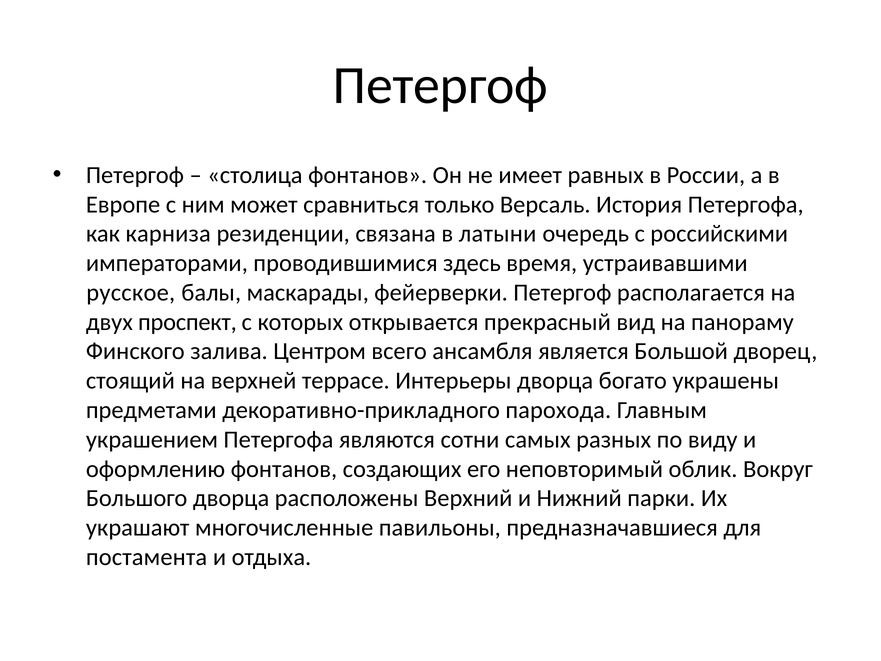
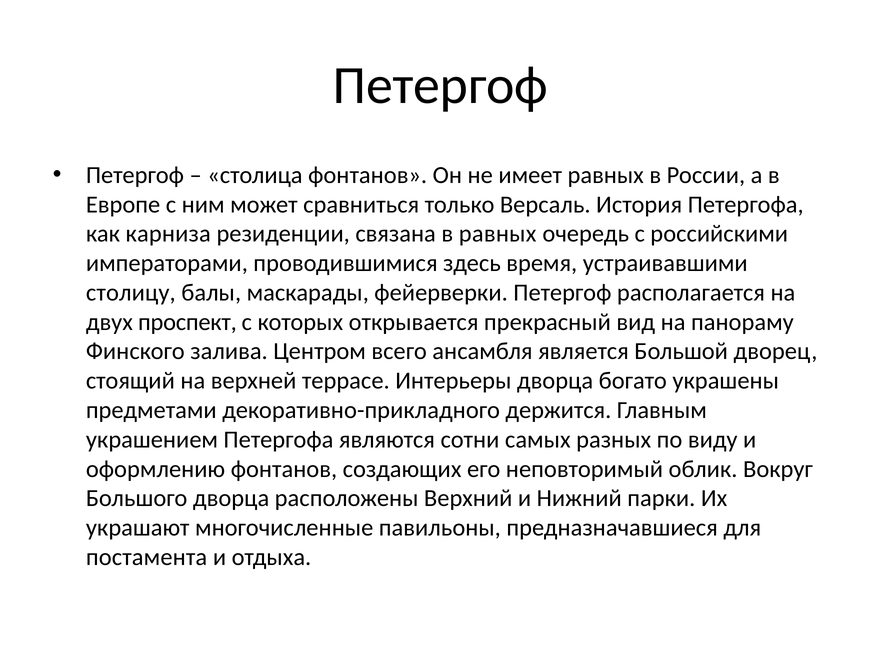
в латыни: латыни -> равных (498, 234)
русское: русское -> столицу (131, 292)
парохода: парохода -> держится (558, 410)
